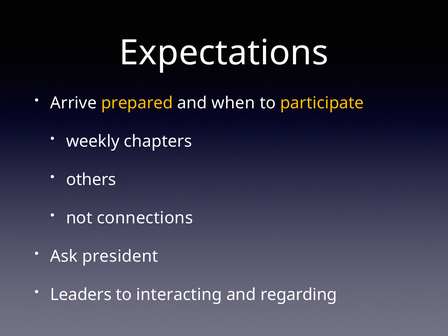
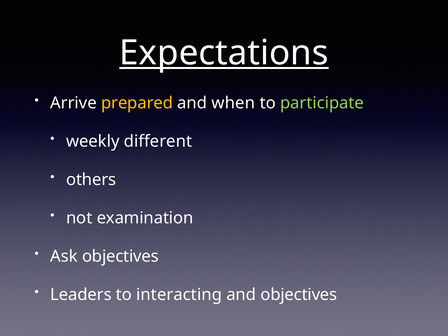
Expectations underline: none -> present (224, 53)
participate colour: yellow -> light green (322, 103)
chapters: chapters -> different (158, 141)
connections: connections -> examination (145, 218)
Ask president: president -> objectives (120, 256)
and regarding: regarding -> objectives (299, 295)
